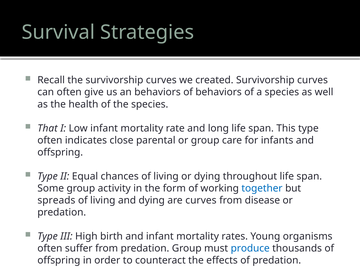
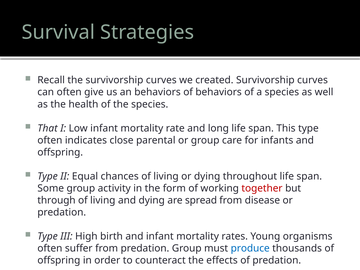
together colour: blue -> red (262, 188)
spreads: spreads -> through (56, 200)
are curves: curves -> spread (201, 200)
